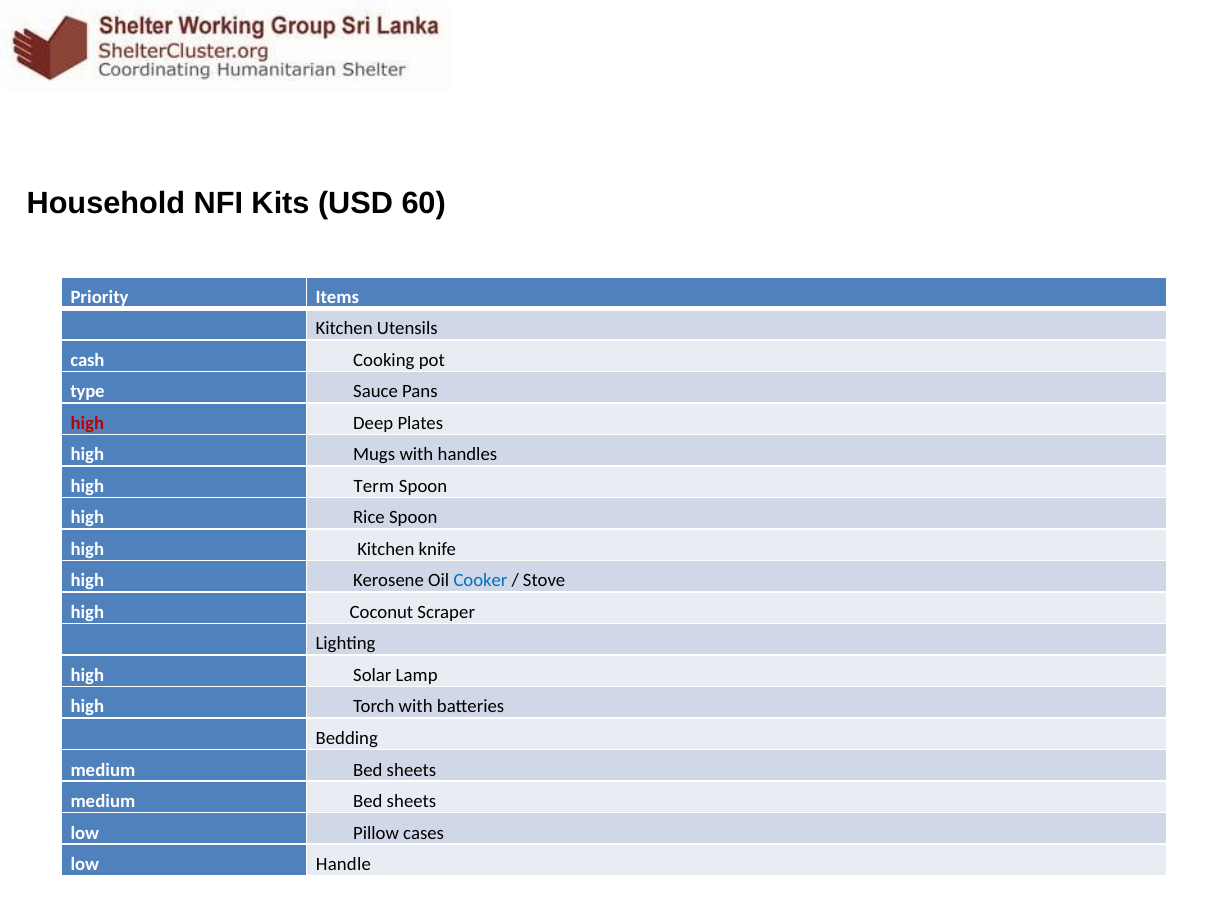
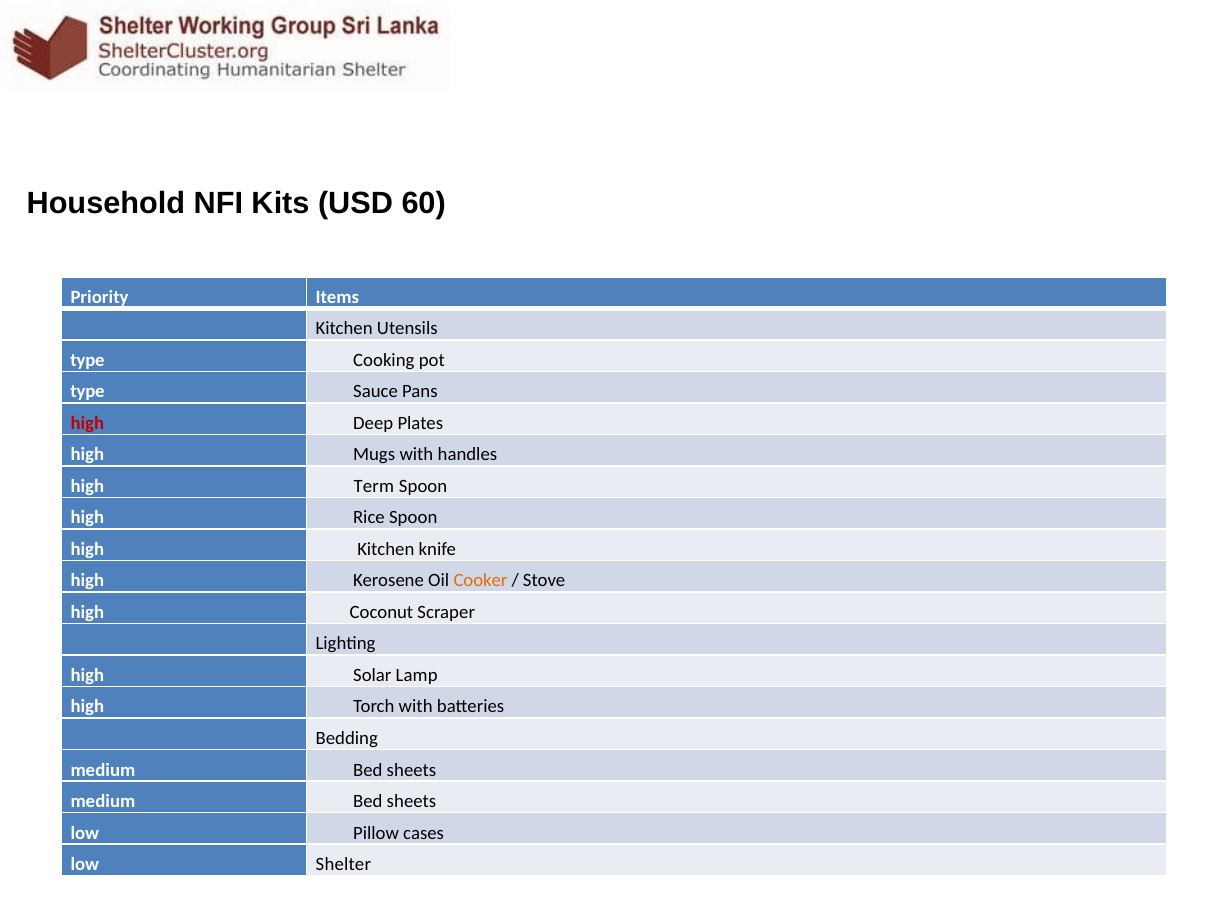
cash: cash -> type (87, 360)
Cooker colour: blue -> orange (480, 581)
Handle: Handle -> Shelter (343, 864)
